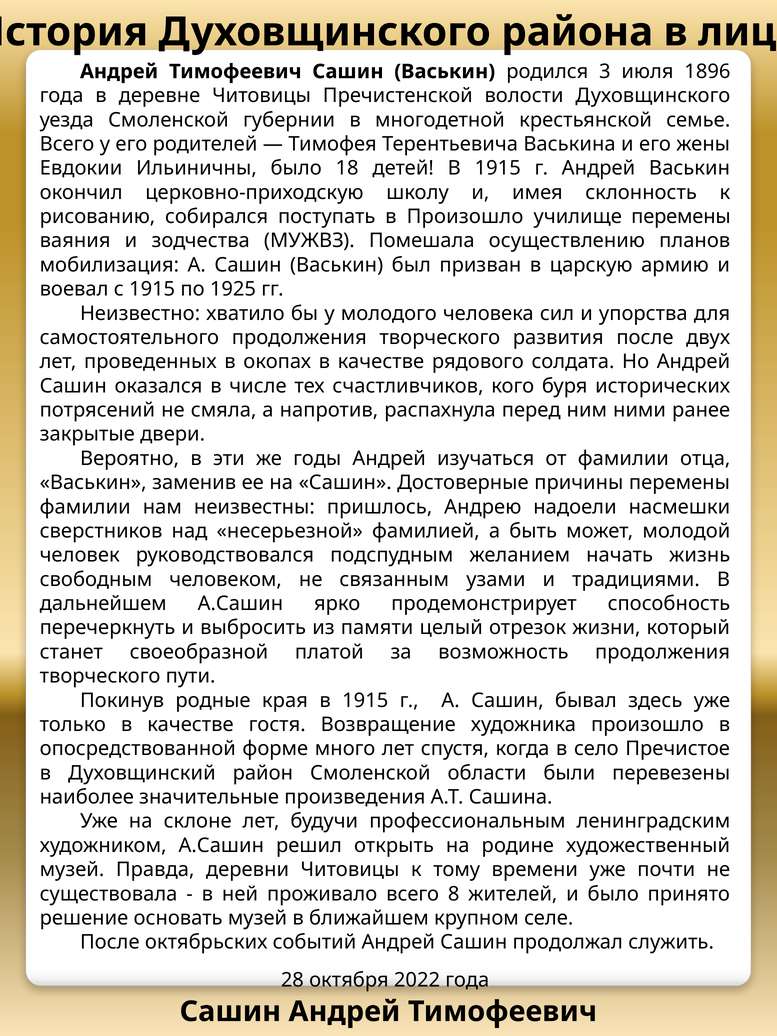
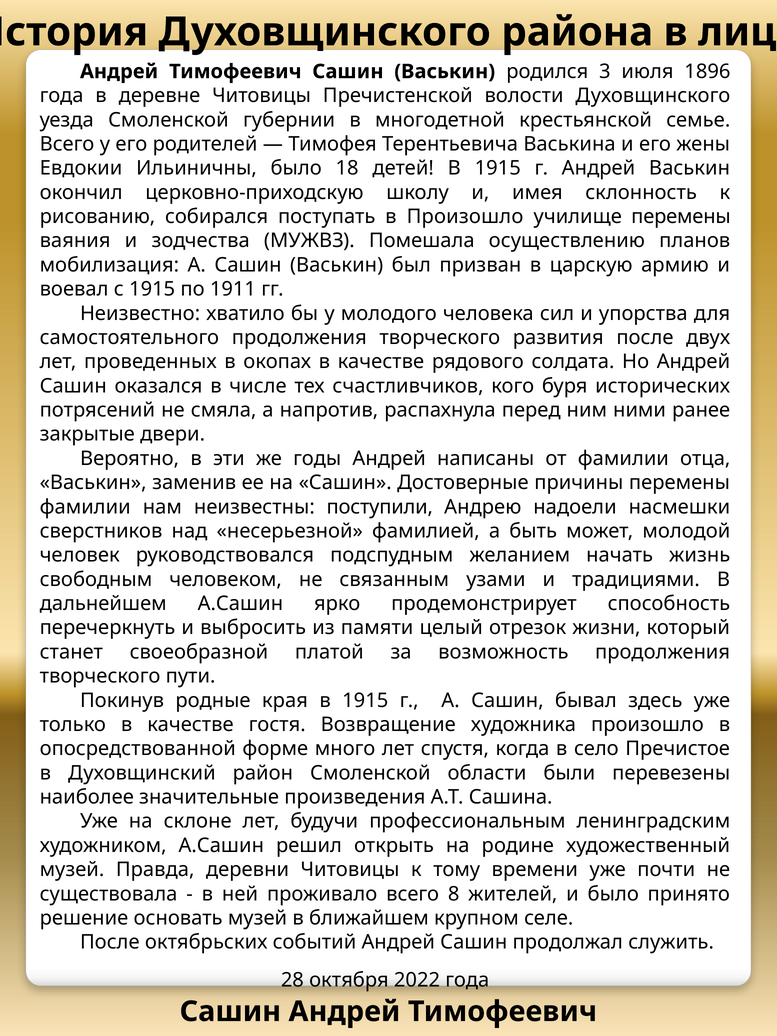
1925: 1925 -> 1911 (233, 289)
изучаться: изучаться -> написаны (486, 459)
пришлось: пришлось -> поступили (380, 507)
